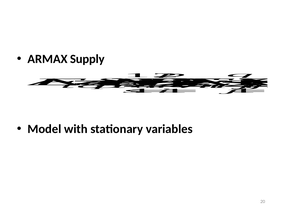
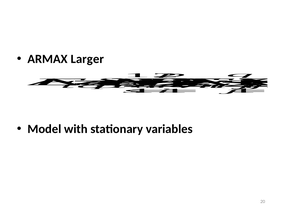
Supply: Supply -> Larger (87, 59)
